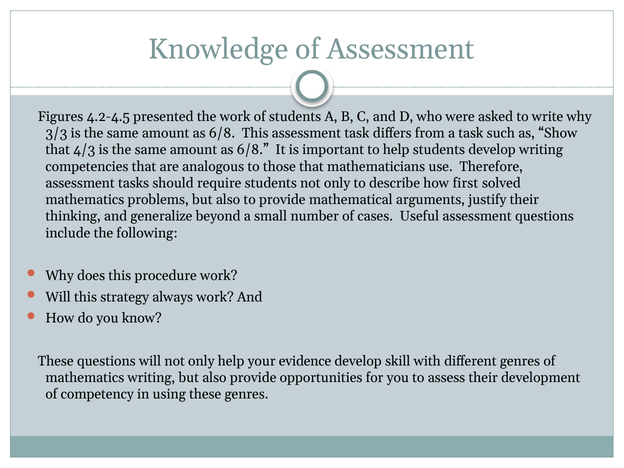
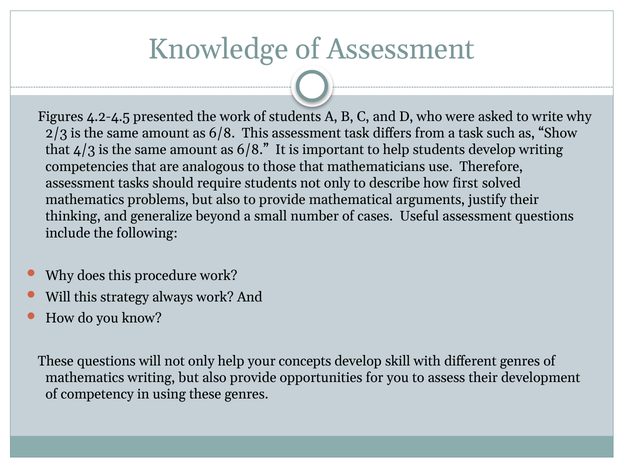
3/3: 3/3 -> 2/3 (56, 133)
evidence: evidence -> concepts (305, 361)
